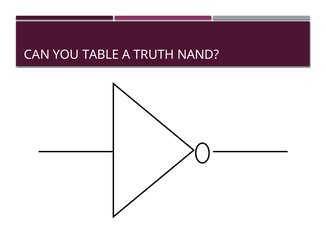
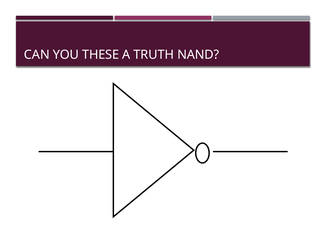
TABLE: TABLE -> THESE (101, 55)
